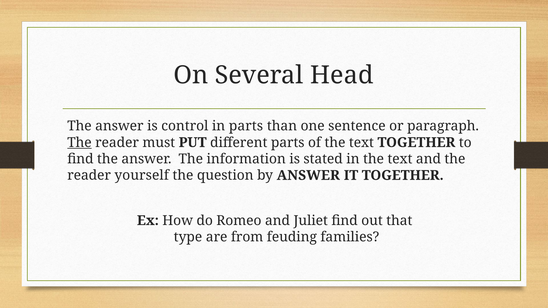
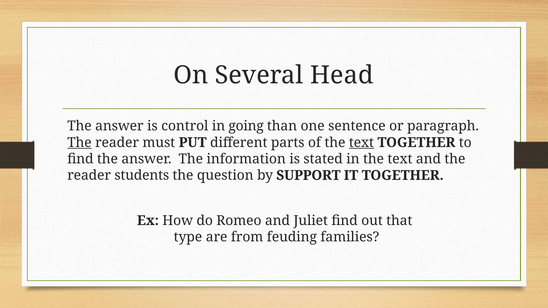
in parts: parts -> going (246, 126)
text underline: none -> present (361, 143)
yourself: yourself -> students (142, 175)
by ANSWER: ANSWER -> SUPPORT (308, 175)
